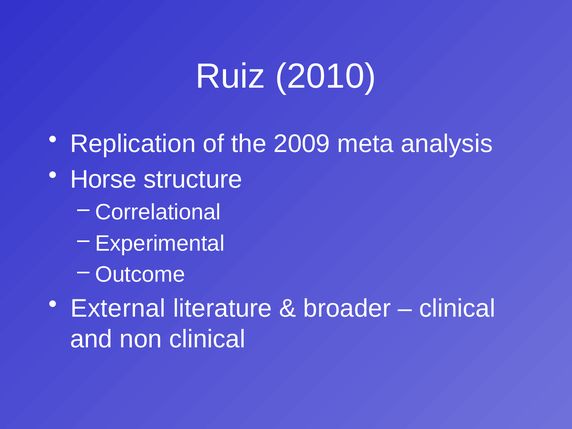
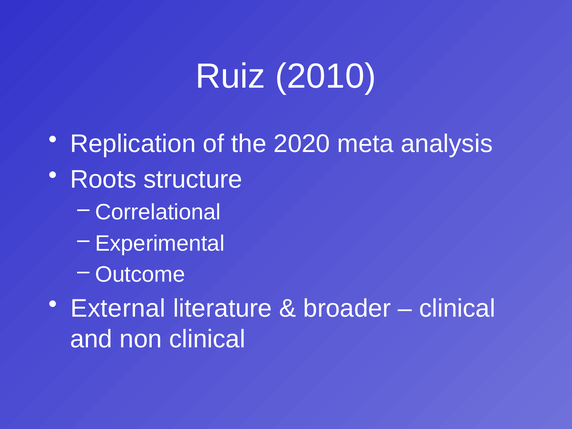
2009: 2009 -> 2020 (302, 144)
Horse: Horse -> Roots (103, 179)
